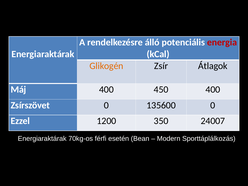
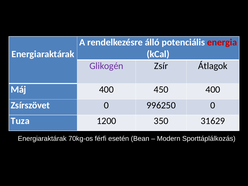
Glikogén colour: orange -> purple (106, 66)
135600: 135600 -> 996250 (161, 105)
Ezzel: Ezzel -> Tuza (20, 121)
24007: 24007 -> 31629 (213, 121)
